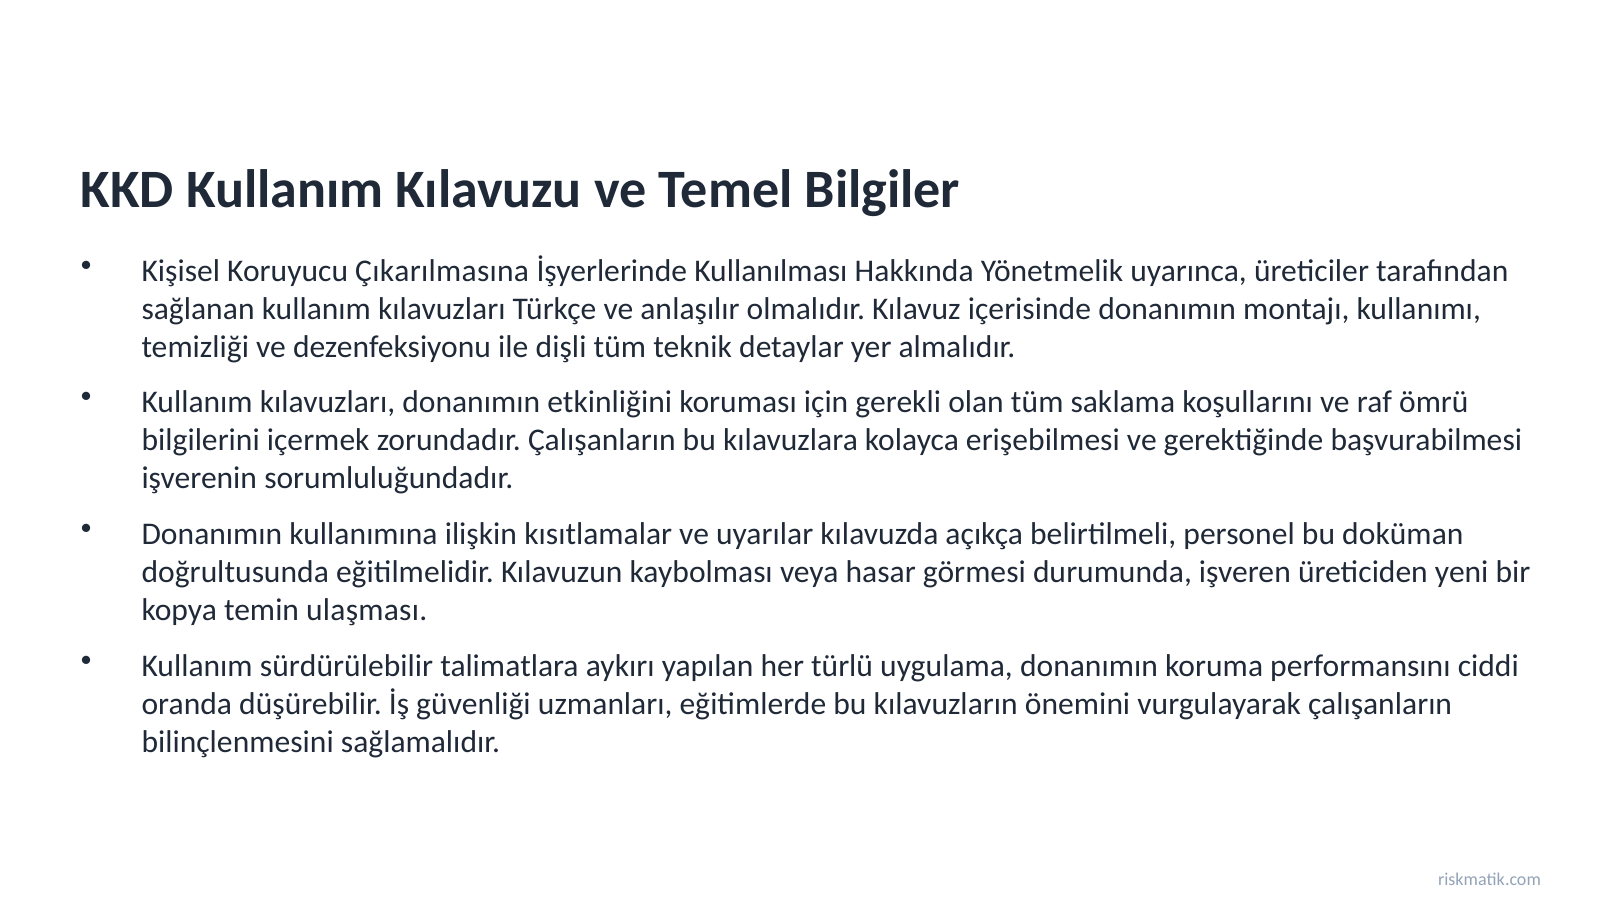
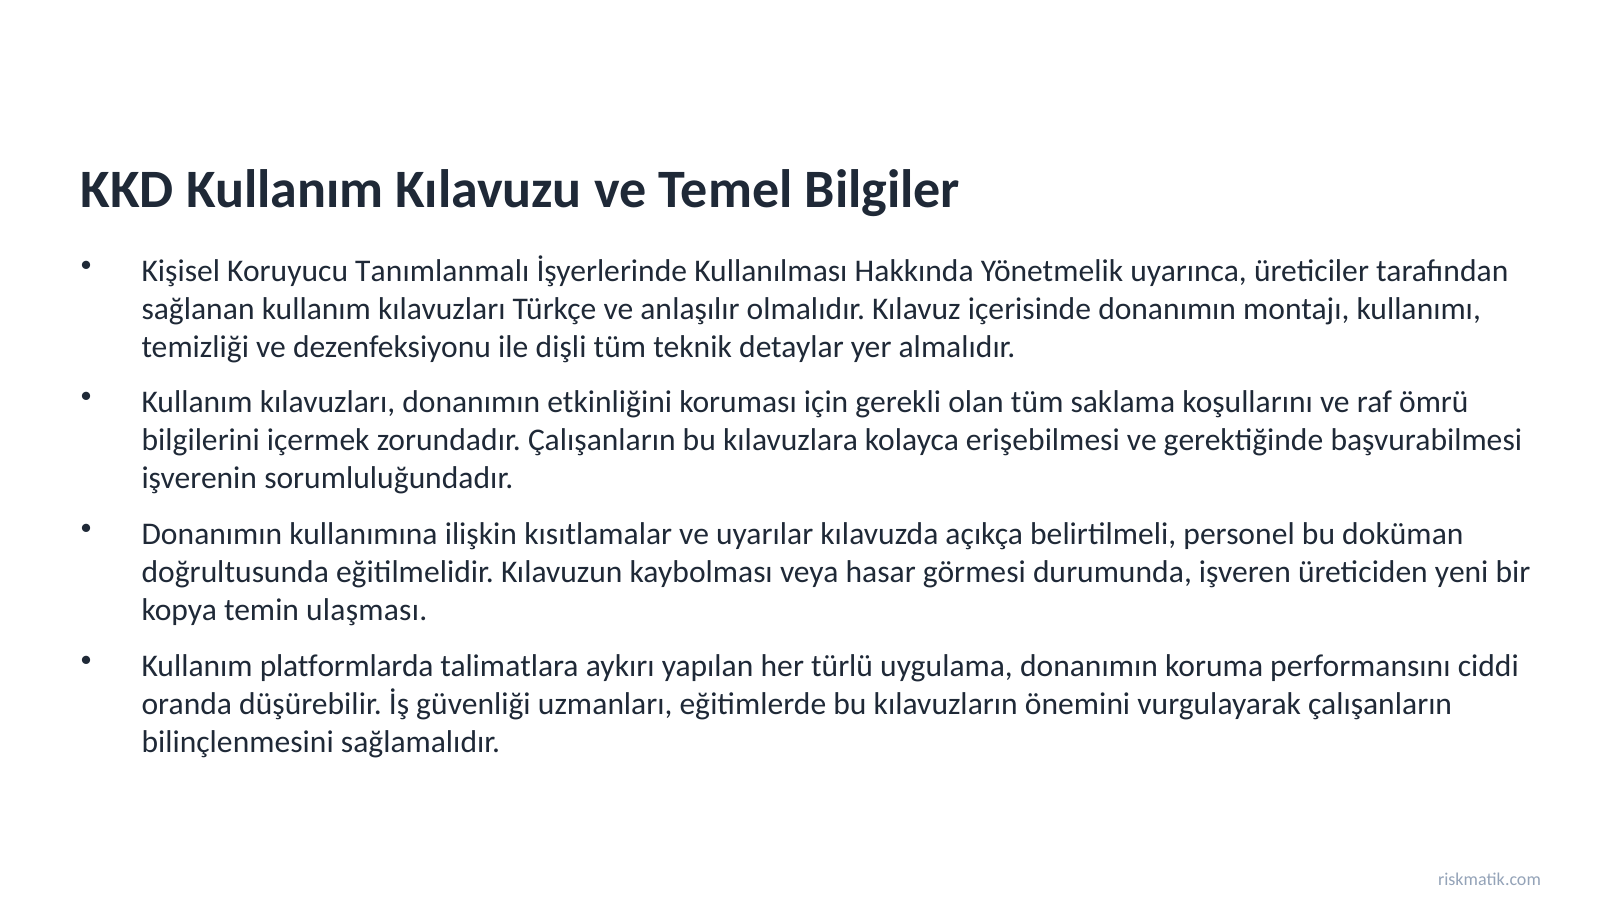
Çıkarılmasına: Çıkarılmasına -> Tanımlanmalı (442, 271)
sürdürülebilir: sürdürülebilir -> platformlarda (347, 666)
